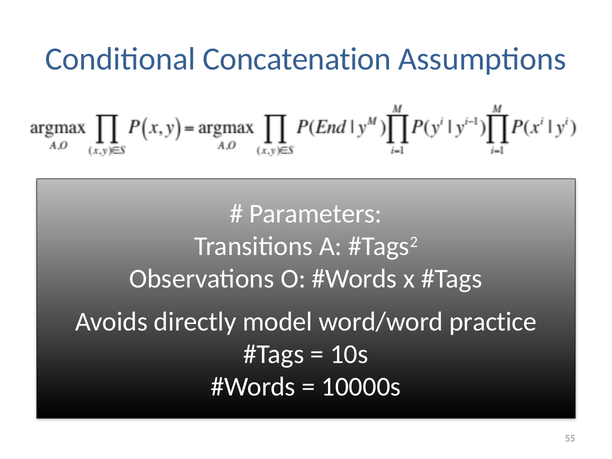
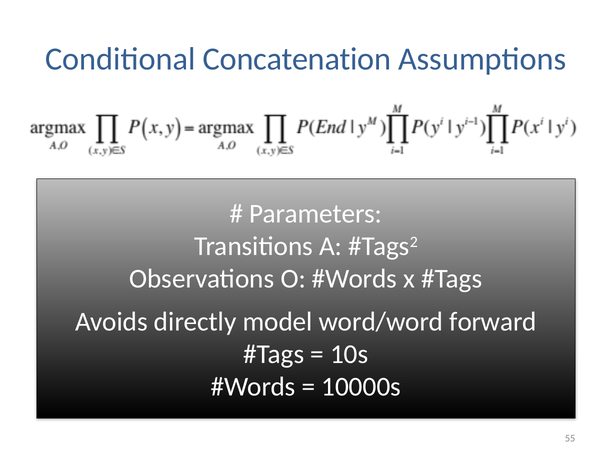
practice: practice -> forward (493, 322)
